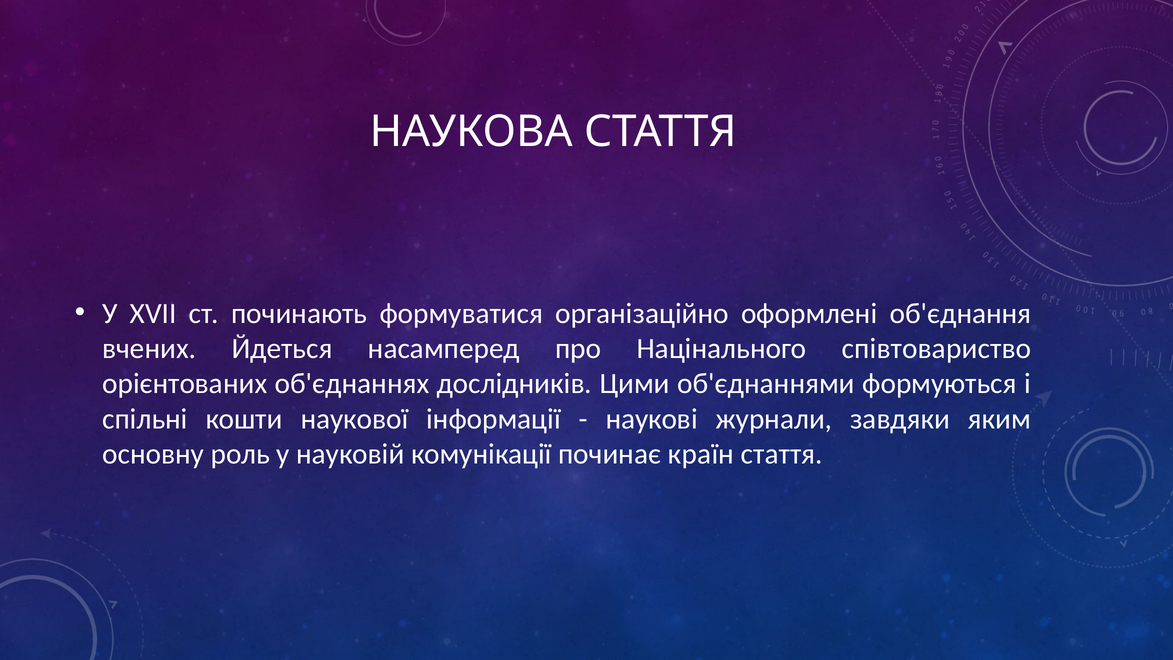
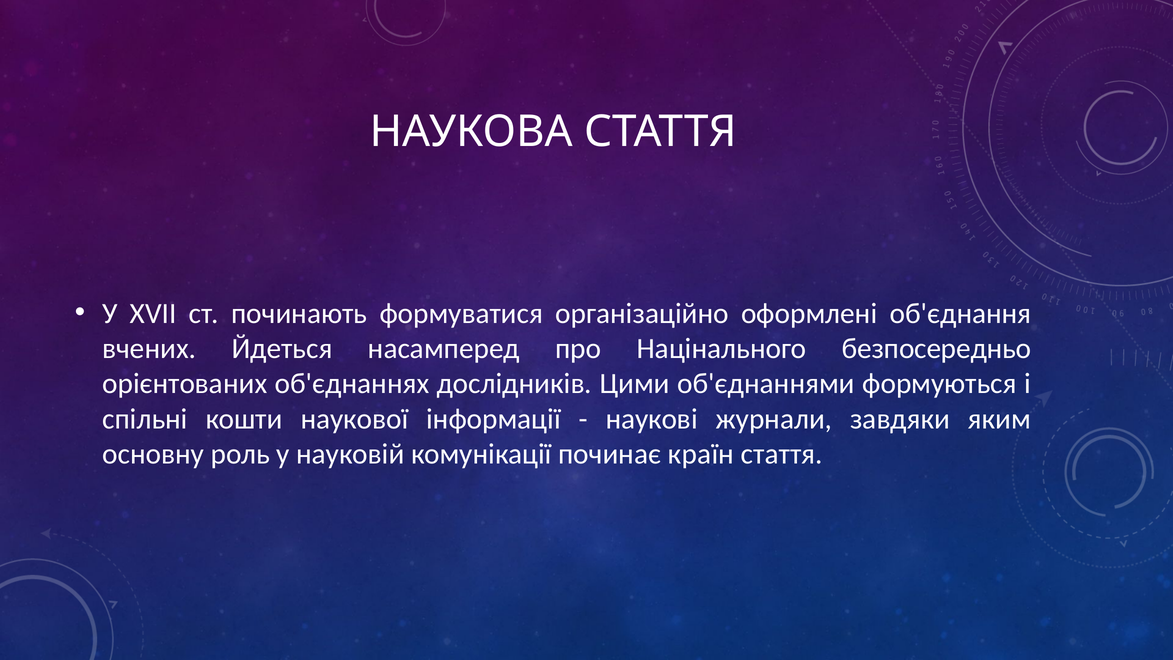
співтовариство: співтовариство -> безпосередньо (937, 348)
